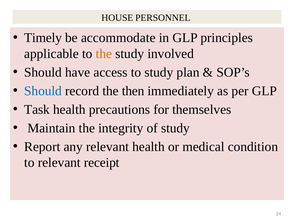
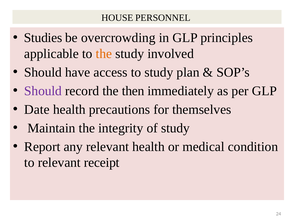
Timely: Timely -> Studies (43, 38)
accommodate: accommodate -> overcrowding (118, 38)
Should colour: blue -> purple (43, 91)
Task: Task -> Date (37, 110)
